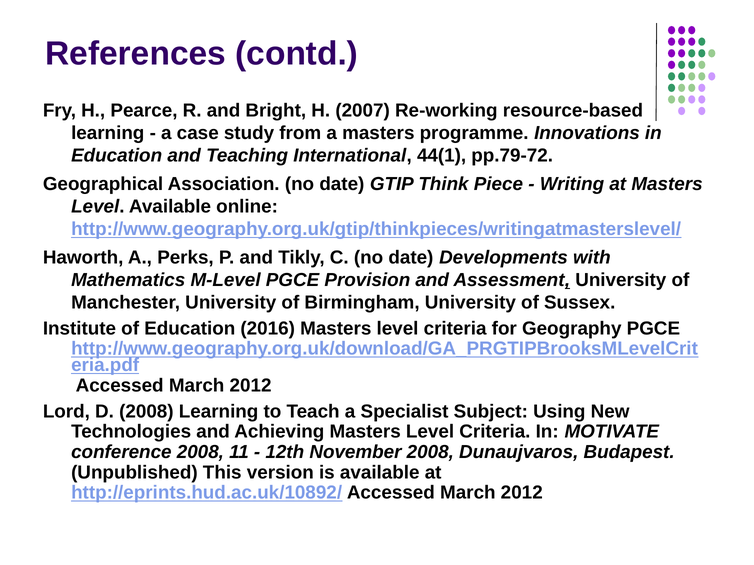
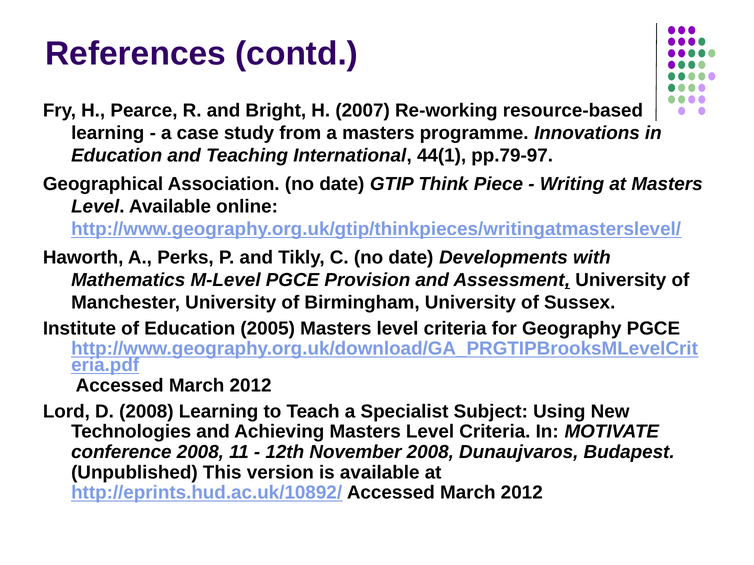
pp.79-72: pp.79-72 -> pp.79-97 (512, 156)
2016: 2016 -> 2005 (268, 329)
